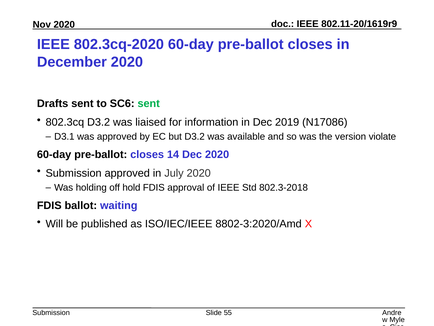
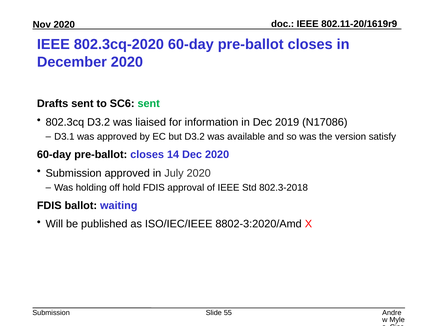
violate: violate -> satisfy (382, 137)
